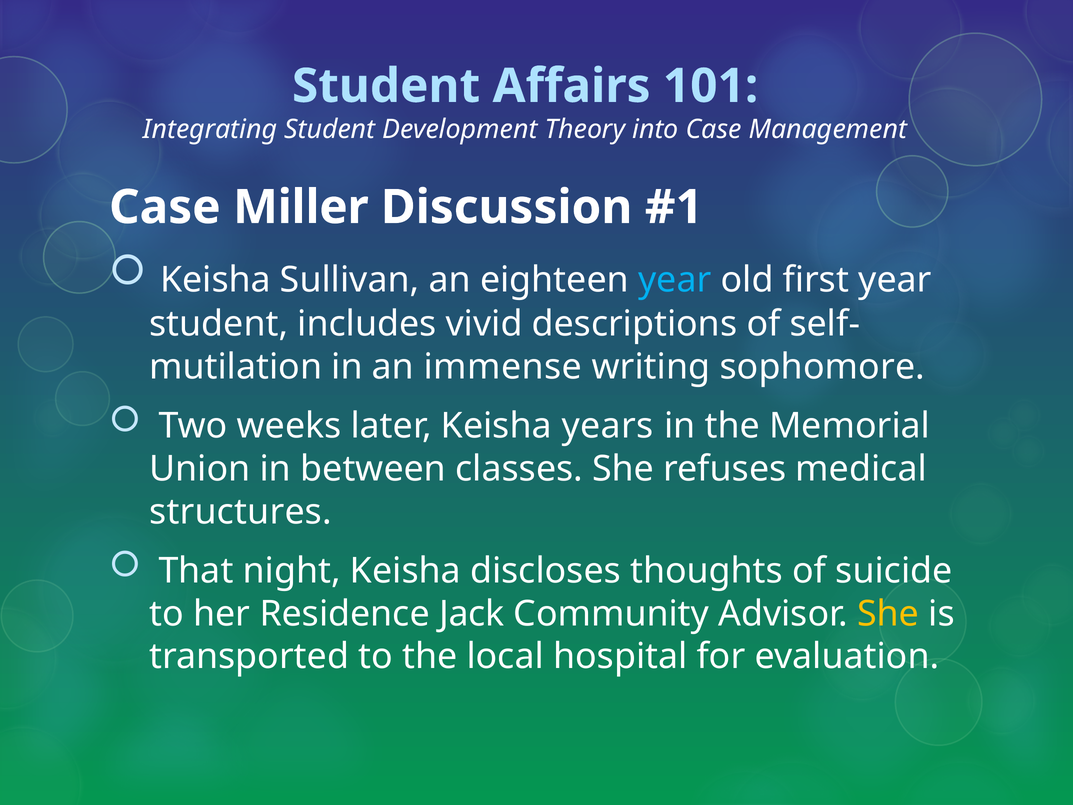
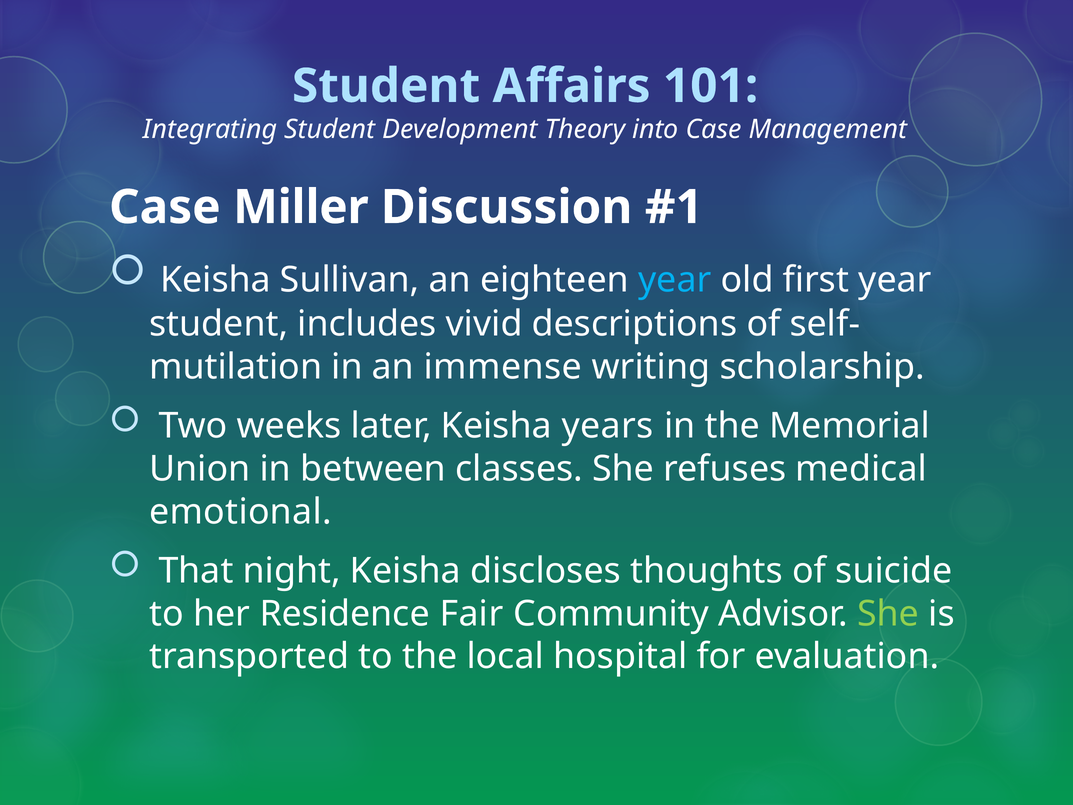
sophomore: sophomore -> scholarship (822, 367)
structures: structures -> emotional (241, 512)
Jack: Jack -> Fair (471, 614)
She colour: yellow -> light green (888, 614)
